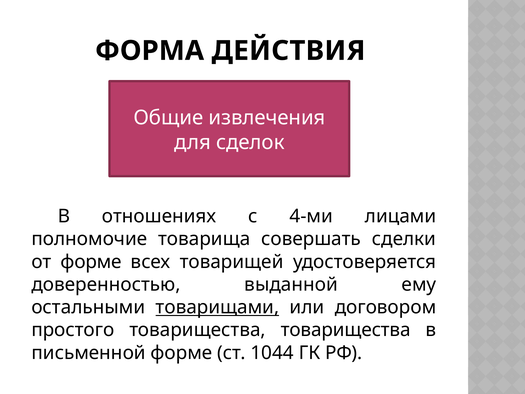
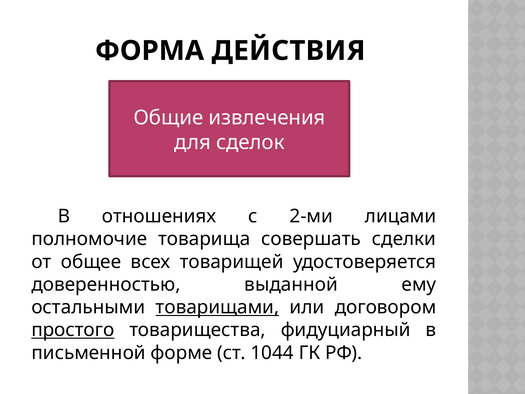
4-ми: 4-ми -> 2-ми (311, 216)
от форме: форме -> общее (91, 262)
простого underline: none -> present (73, 330)
товарищества товарищества: товарищества -> фидуциарный (346, 330)
